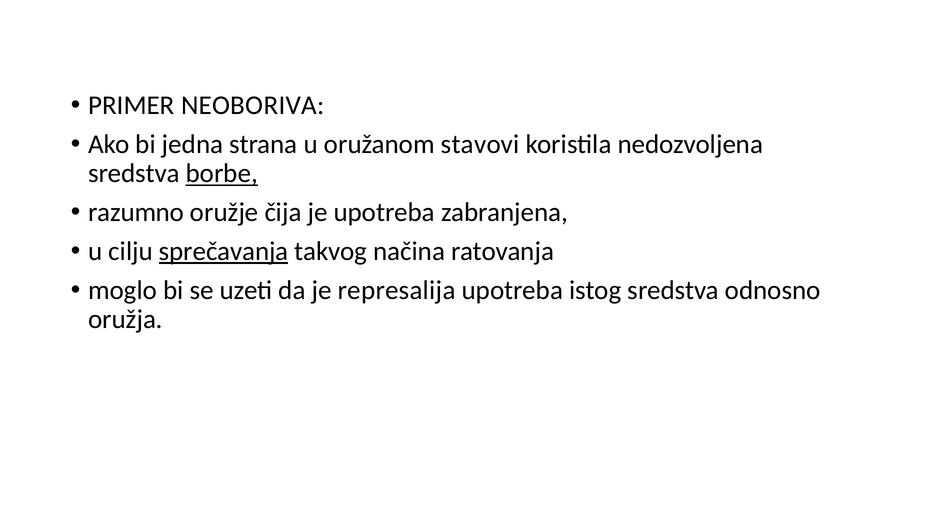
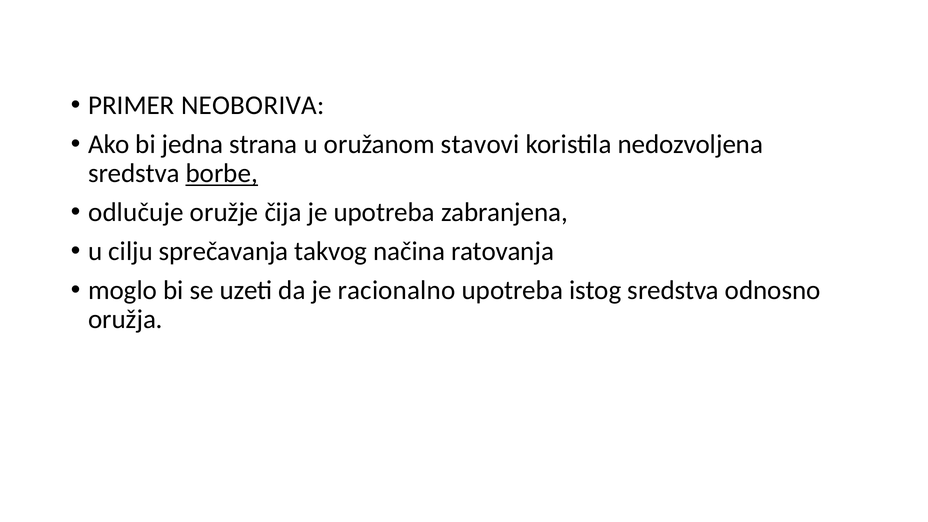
razumno: razumno -> odlučuje (136, 212)
sprečavanja underline: present -> none (224, 251)
represalija: represalija -> racionalno (397, 290)
